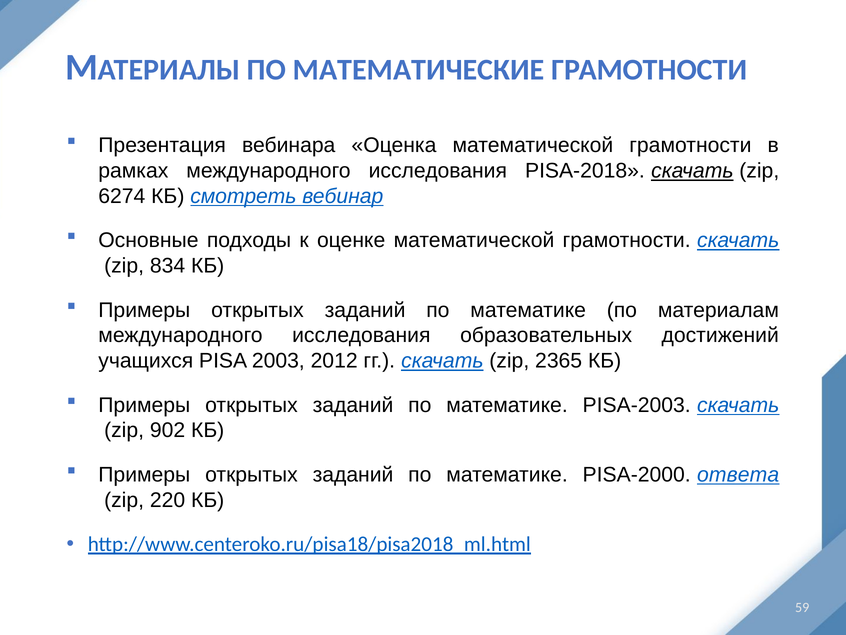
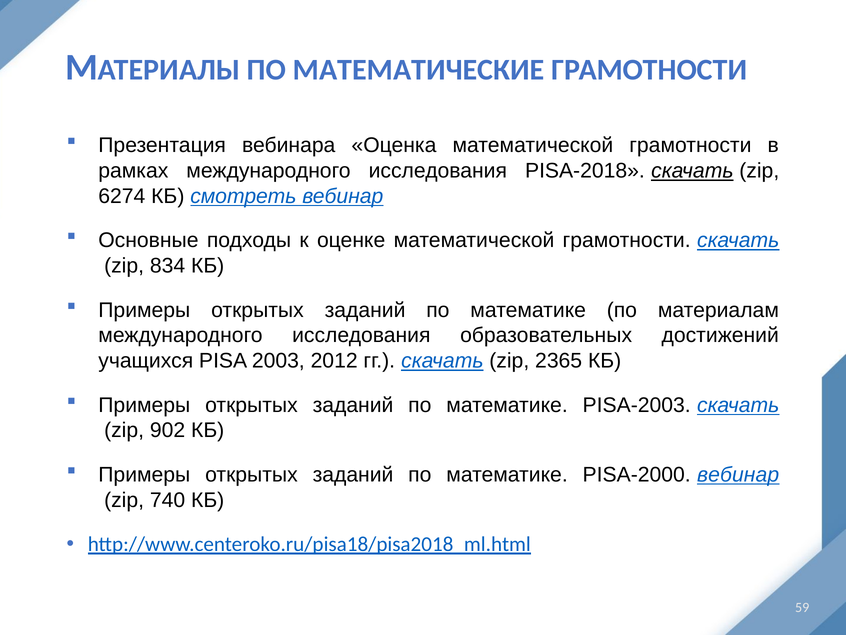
PISA-2000 ответа: ответа -> вебинар (738, 474)
220: 220 -> 740 (168, 500)
